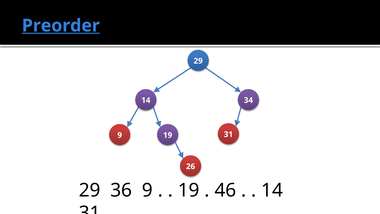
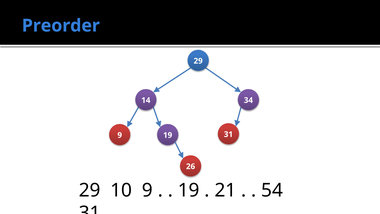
Preorder underline: present -> none (61, 26)
36: 36 -> 10 (121, 190)
46: 46 -> 21 (225, 190)
14: 14 -> 54 (272, 190)
